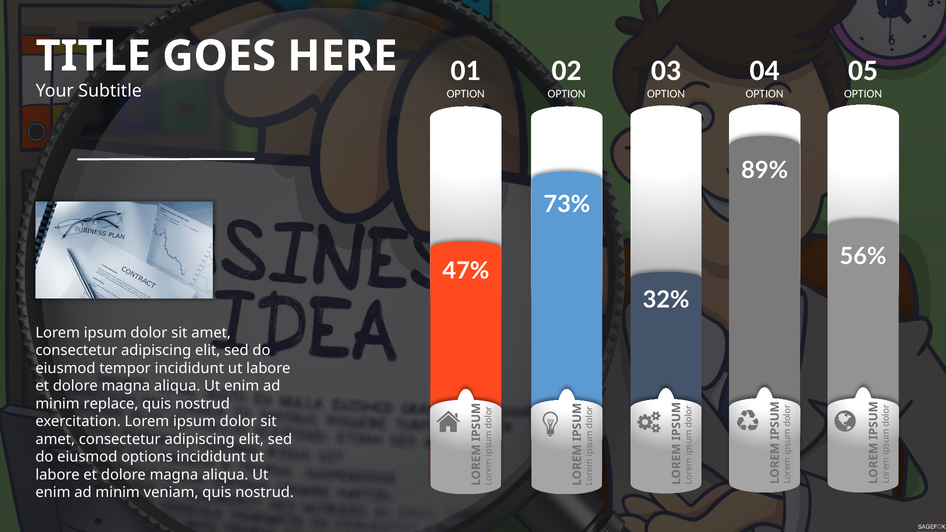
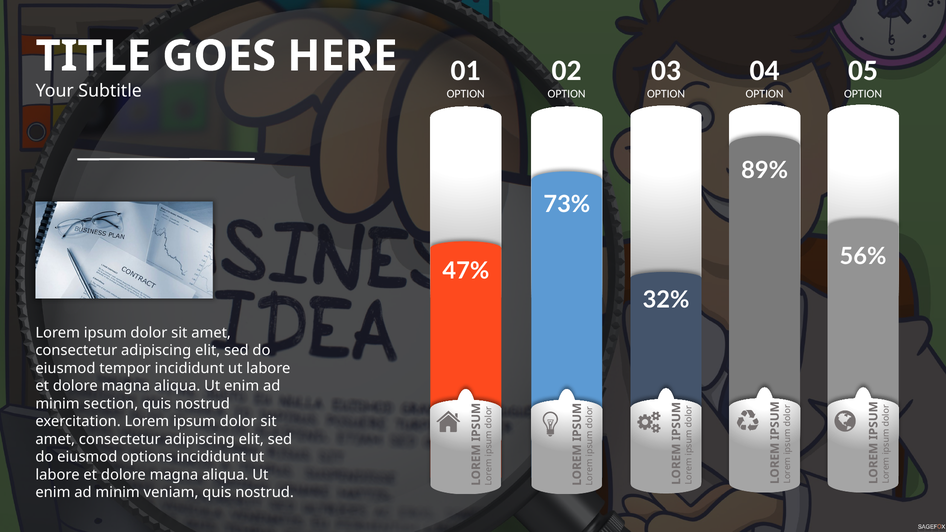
replace: replace -> section (111, 404)
